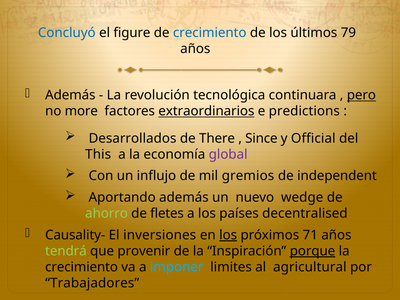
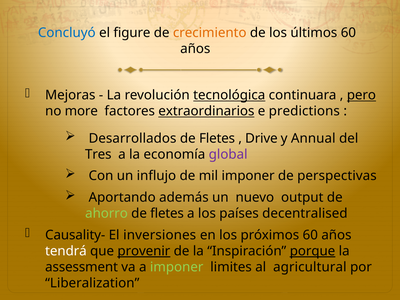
crecimiento colour: blue -> orange (210, 33)
últimos 79: 79 -> 60 (348, 33)
Además: Además -> Mejoras (70, 95)
tecnológica underline: none -> present (229, 95)
There: There -> Fletes (217, 138)
Since: Since -> Drive (261, 138)
Official: Official -> Annual (313, 138)
This: This -> Tres (98, 154)
mil gremios: gremios -> imponer (248, 176)
independent: independent -> perspectivas (337, 176)
wedge: wedge -> output (302, 197)
los underline: present -> none (228, 235)
próximos 71: 71 -> 60 (310, 235)
tendrá colour: light green -> white (66, 251)
provenir underline: none -> present (144, 251)
crecimiento: crecimiento -> assessment (82, 267)
imponer colour: light blue -> light green (177, 267)
Trabajadores: Trabajadores -> Liberalization (92, 283)
